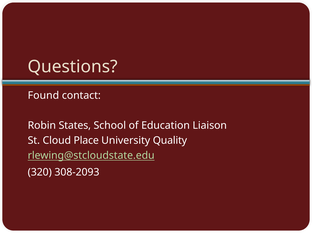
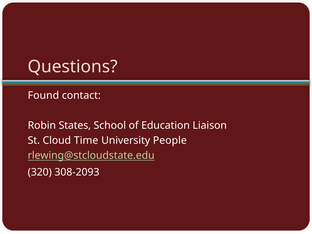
Place: Place -> Time (86, 140)
Quality: Quality -> People (170, 140)
